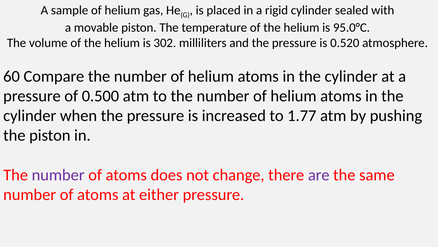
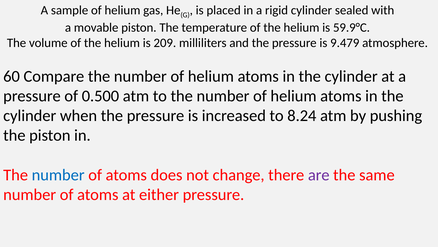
95.0°C: 95.0°C -> 59.9°C (352, 28)
302: 302 -> 209 (165, 43)
0.520: 0.520 -> 9.479 (345, 43)
1.77: 1.77 -> 8.24 (302, 116)
number colour: purple -> blue (58, 175)
